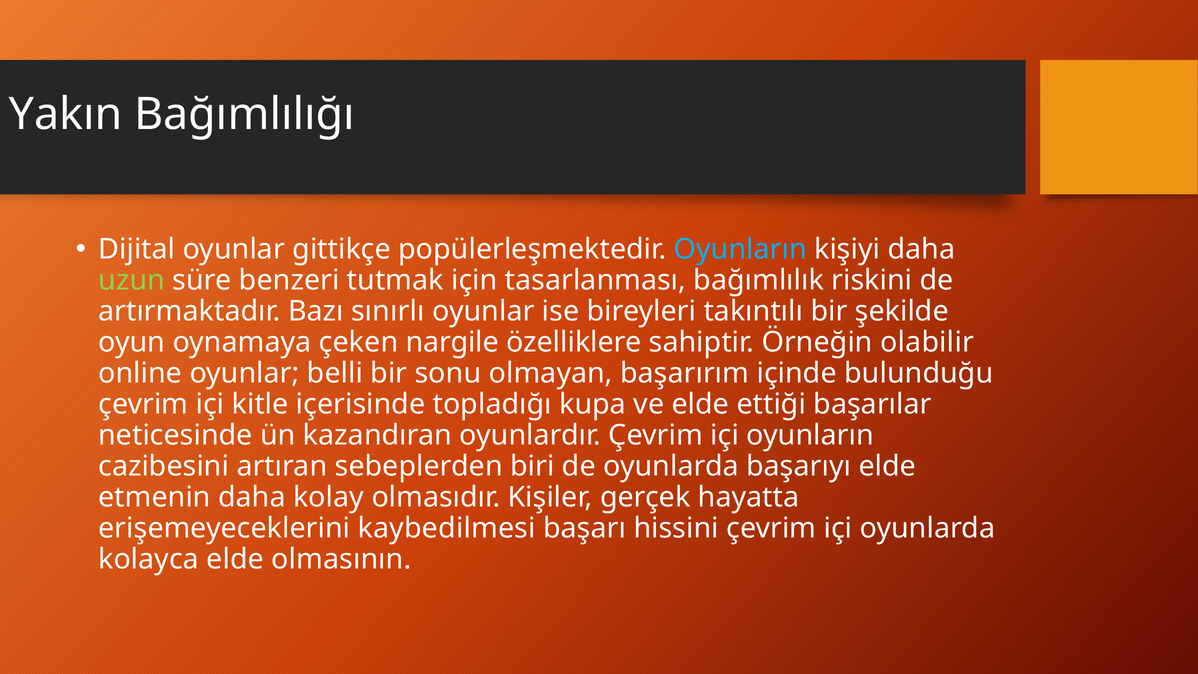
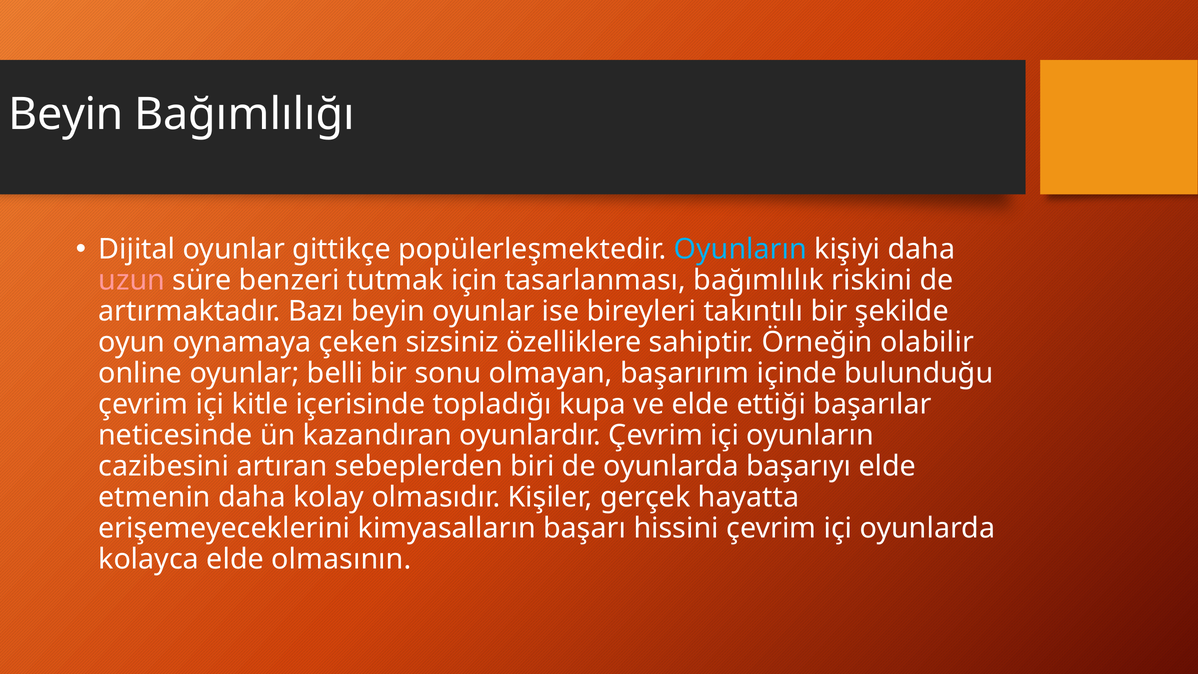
Yakın: Yakın -> Beyin (66, 114)
uzun colour: light green -> pink (132, 280)
Bazı sınırlı: sınırlı -> beyin (388, 311)
nargile: nargile -> sizsiniz (452, 342)
kaybedilmesi: kaybedilmesi -> kimyasalların (447, 528)
